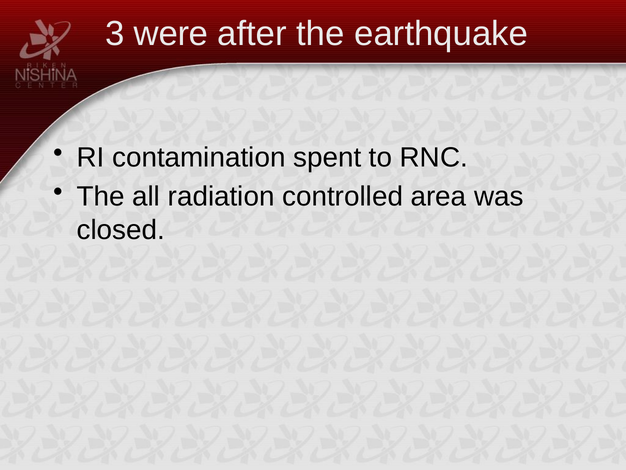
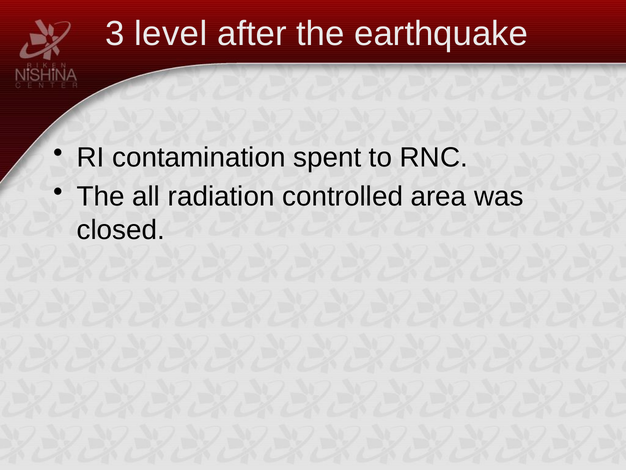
were: were -> level (171, 34)
